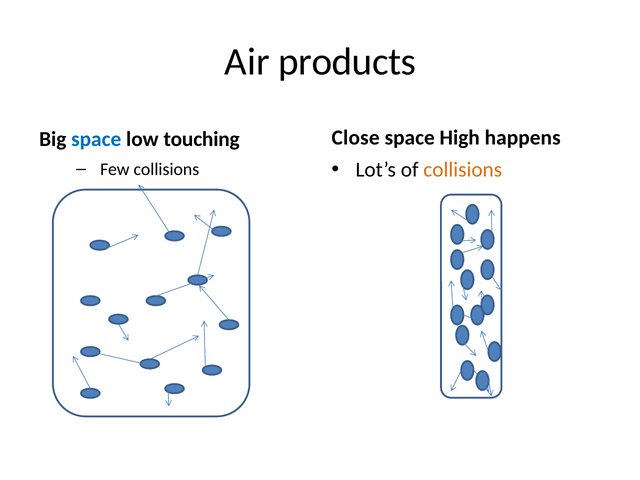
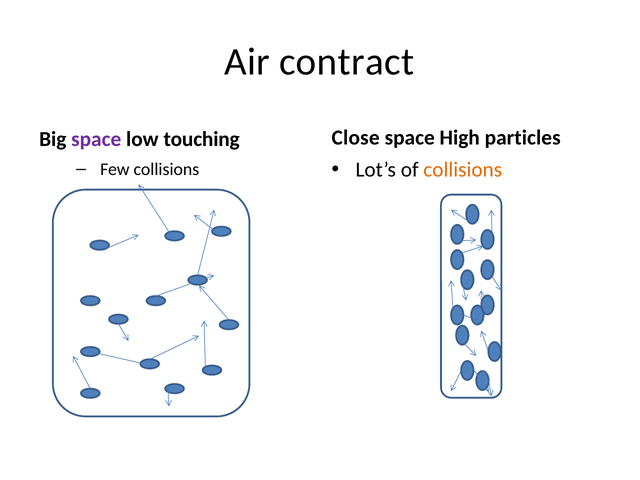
products: products -> contract (347, 62)
happens: happens -> particles (523, 138)
space colour: blue -> purple (96, 139)
